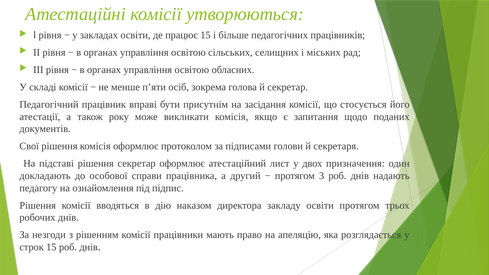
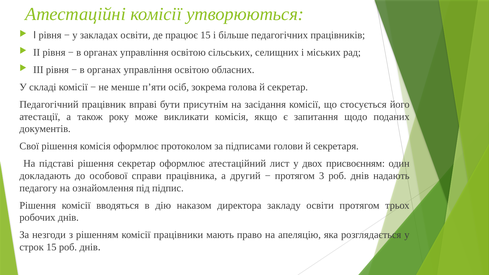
призначення: призначення -> присвоєнням (355, 164)
